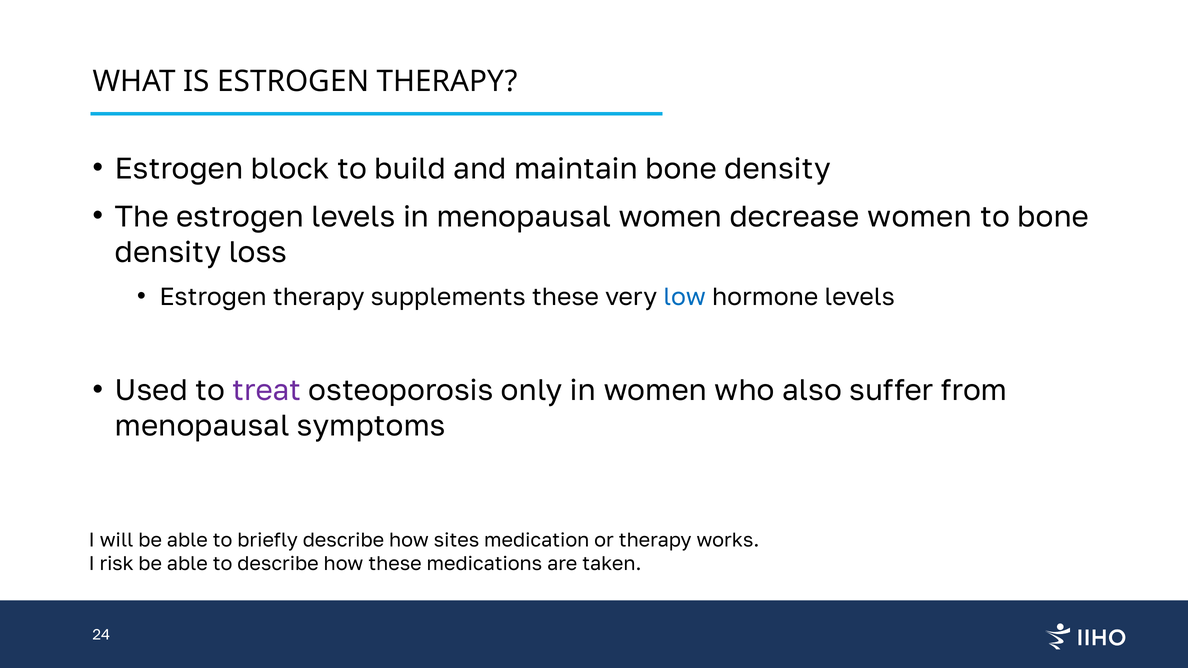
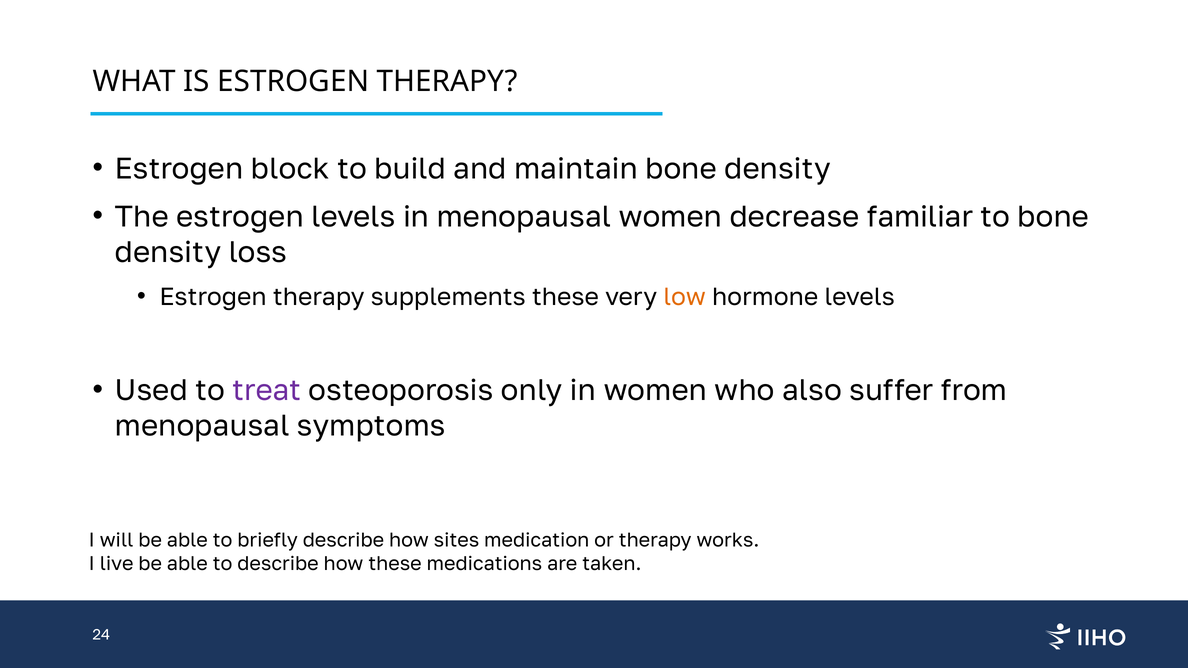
decrease women: women -> familiar (920, 217)
low colour: blue -> orange (685, 297)
risk: risk -> live (117, 564)
